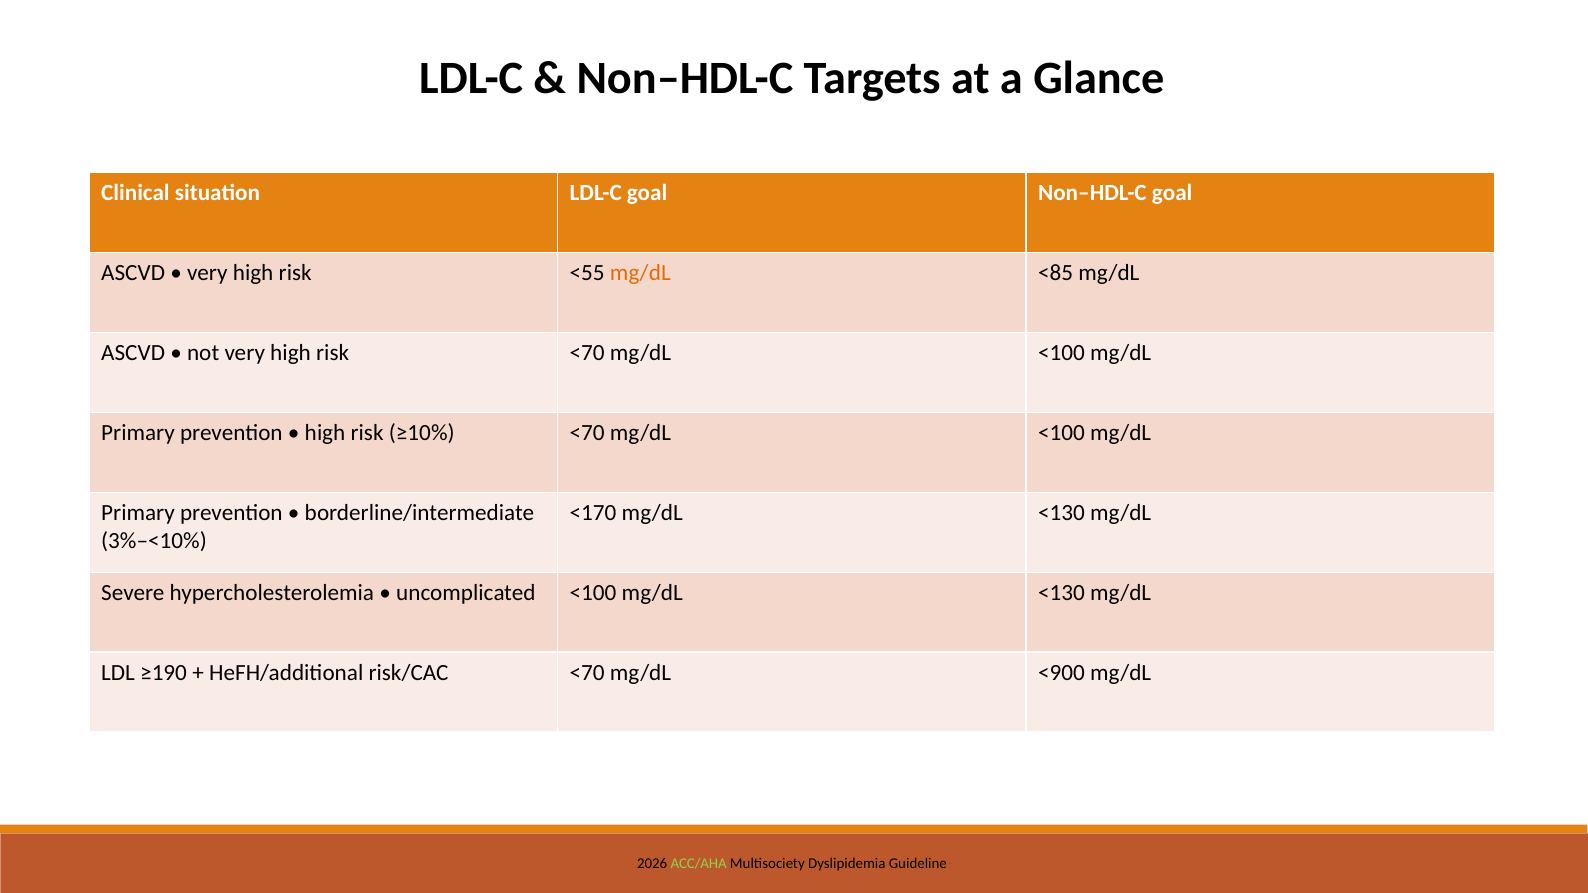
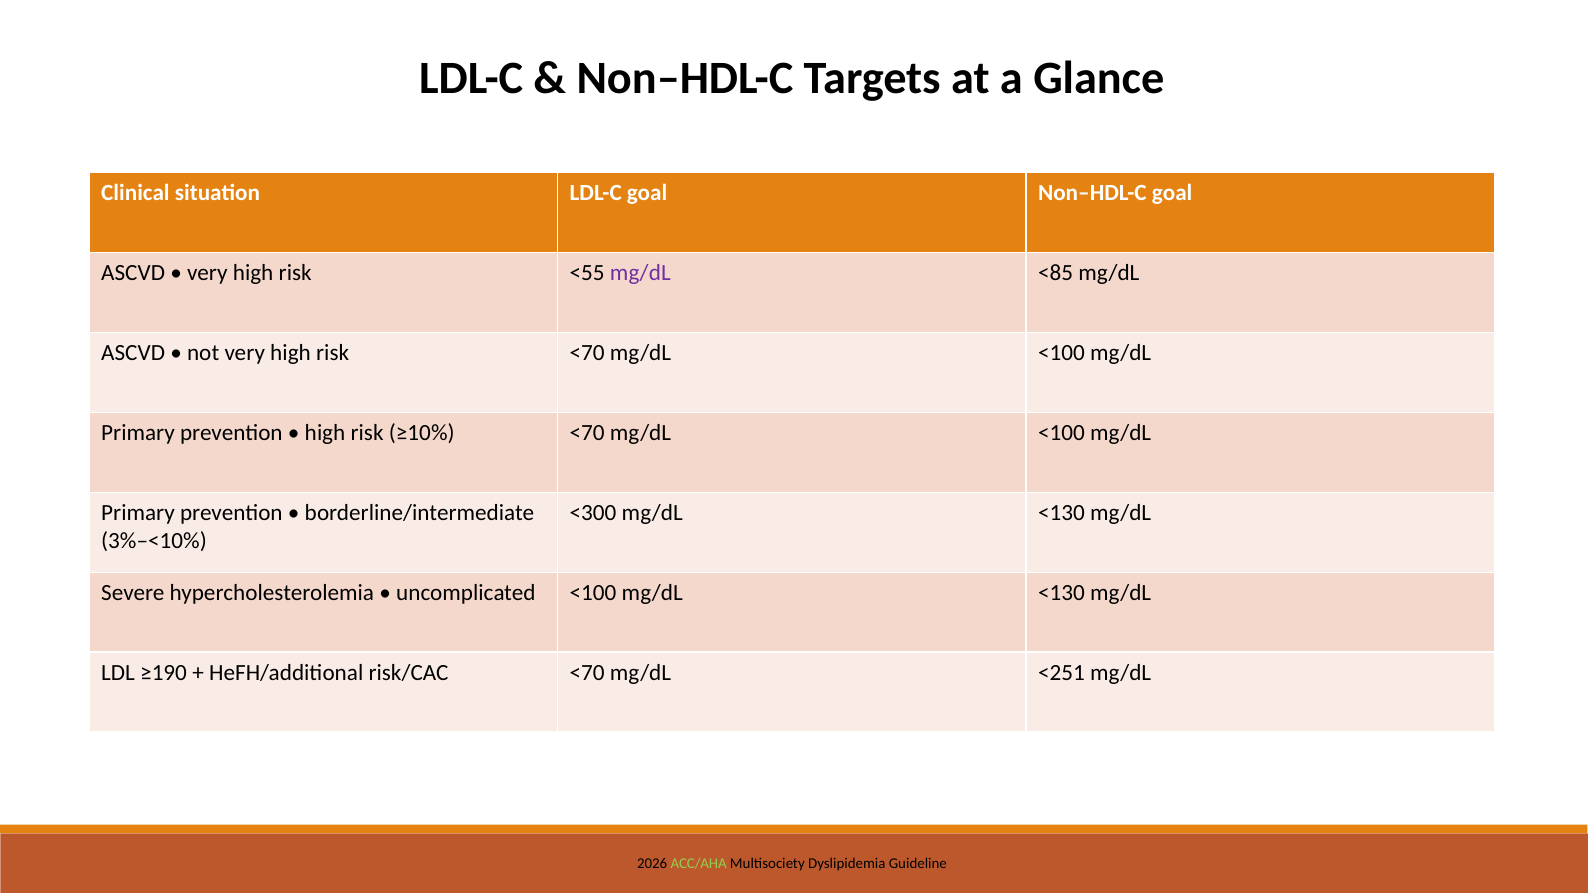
mg/dL colour: orange -> purple (640, 273)
<170: <170 -> <300 (593, 513)
<900: <900 -> <251 (1061, 673)
